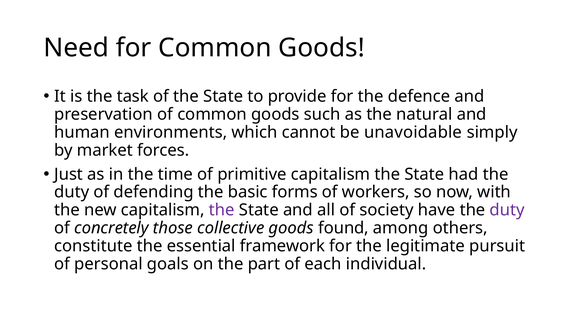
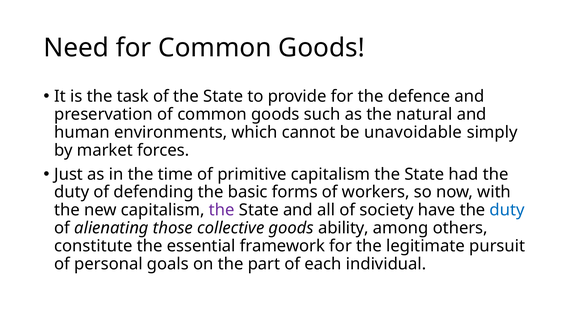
duty colour: purple -> blue (507, 210)
concretely: concretely -> alienating (111, 228)
found: found -> ability (344, 228)
